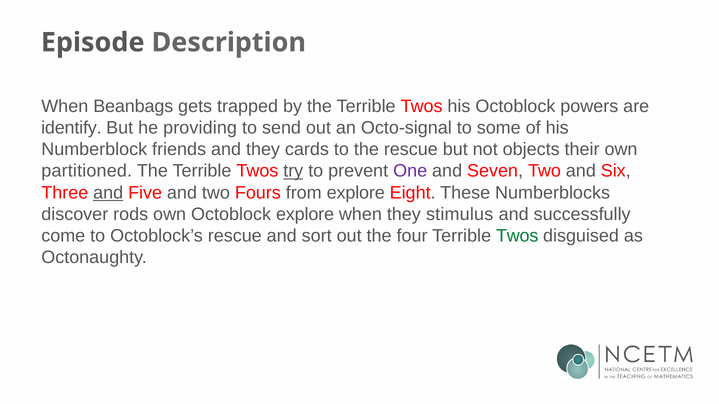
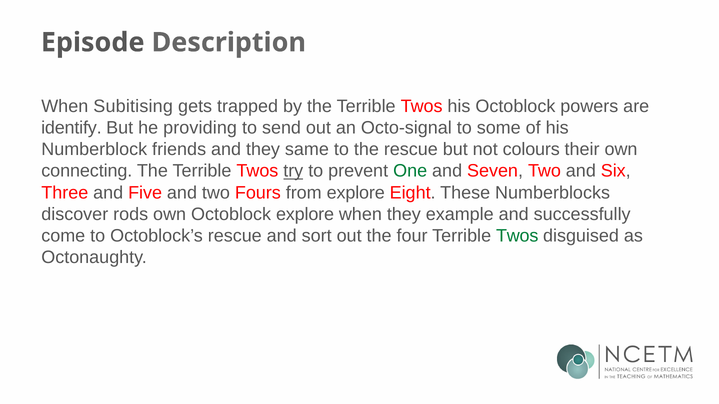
Beanbags: Beanbags -> Subitising (133, 107)
cards: cards -> same (307, 150)
objects: objects -> colours (531, 150)
partitioned: partitioned -> connecting (87, 171)
One colour: purple -> green (410, 171)
and underline: present -> none (108, 193)
stimulus: stimulus -> example (460, 214)
